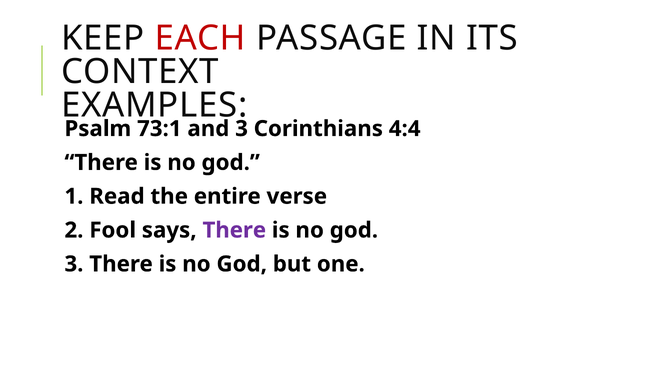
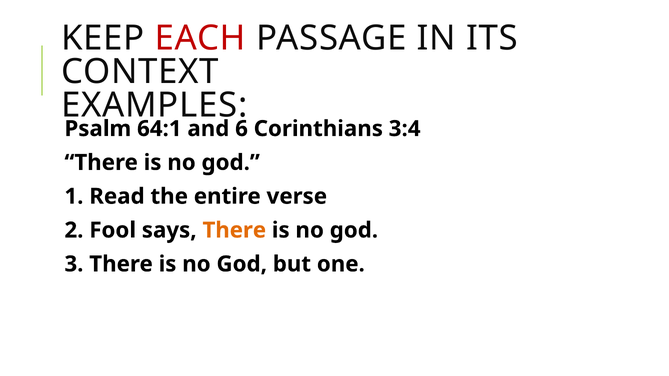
73:1: 73:1 -> 64:1 (159, 129)
and 3: 3 -> 6 (242, 129)
4:4: 4:4 -> 3:4 (405, 129)
There colour: purple -> orange (234, 230)
